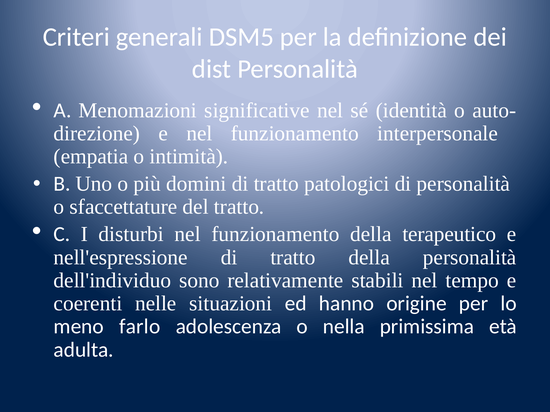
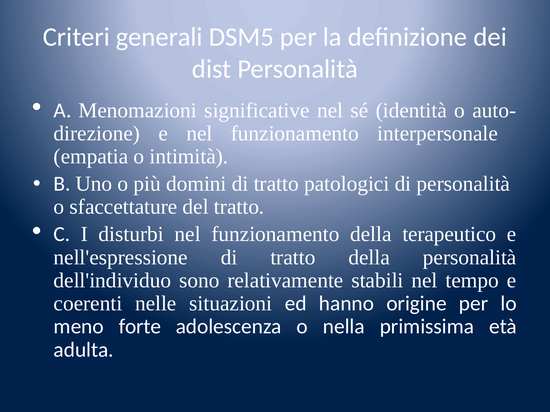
farlo: farlo -> forte (140, 327)
